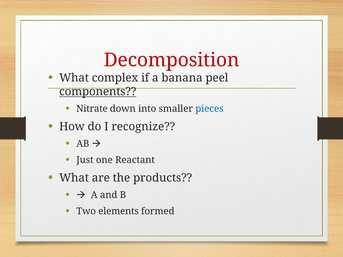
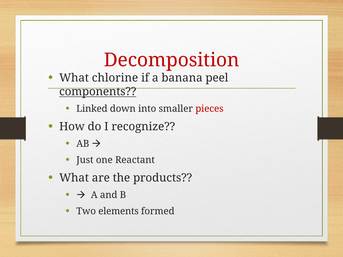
complex: complex -> chlorine (115, 78)
Nitrate: Nitrate -> Linked (92, 109)
pieces colour: blue -> red (209, 109)
